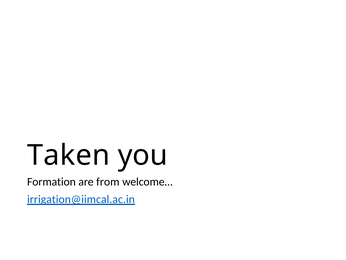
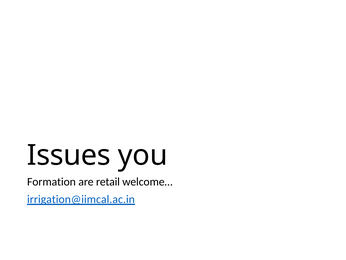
Taken: Taken -> Issues (69, 155)
from: from -> retail (108, 182)
